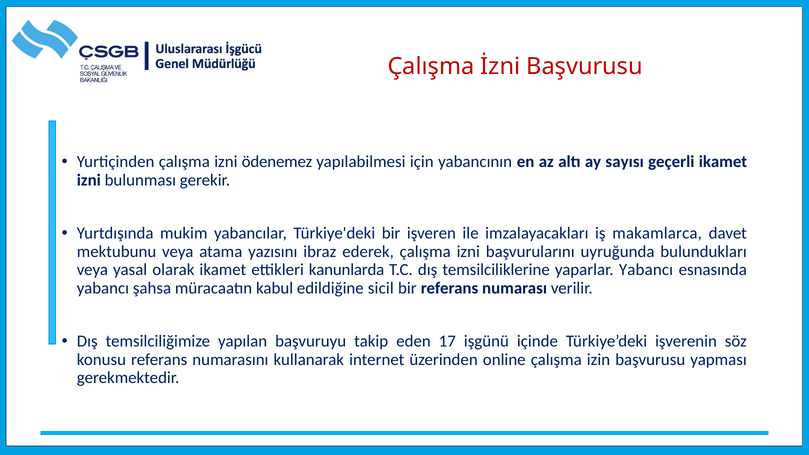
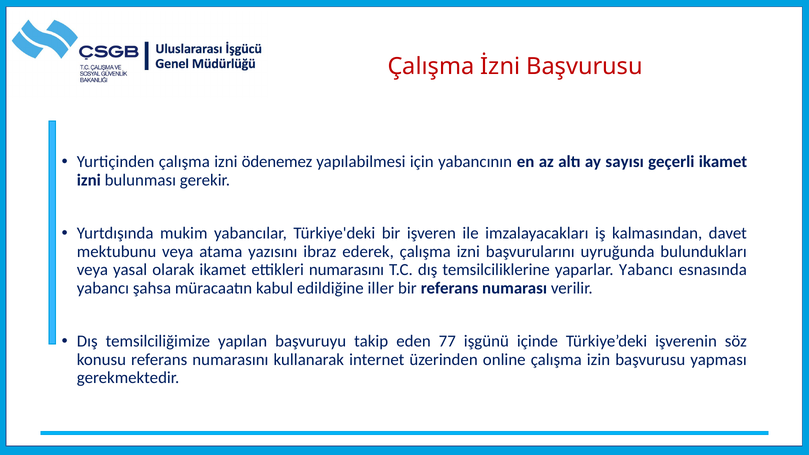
makamlarca: makamlarca -> kalmasından (657, 233)
ettikleri kanunlarda: kanunlarda -> numarasını (347, 270)
sicil: sicil -> iller (381, 288)
17: 17 -> 77 (447, 341)
